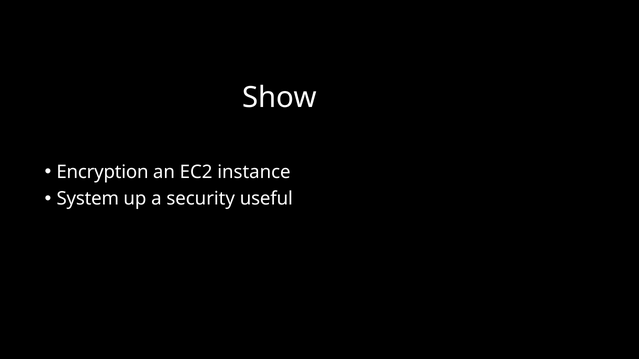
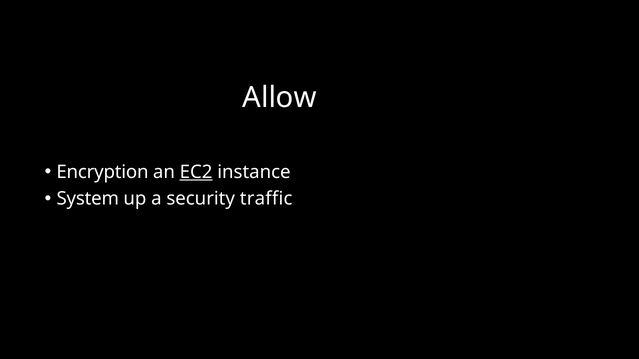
Show: Show -> Allow (280, 98)
EC2 underline: none -> present (196, 172)
useful: useful -> traffic (266, 199)
